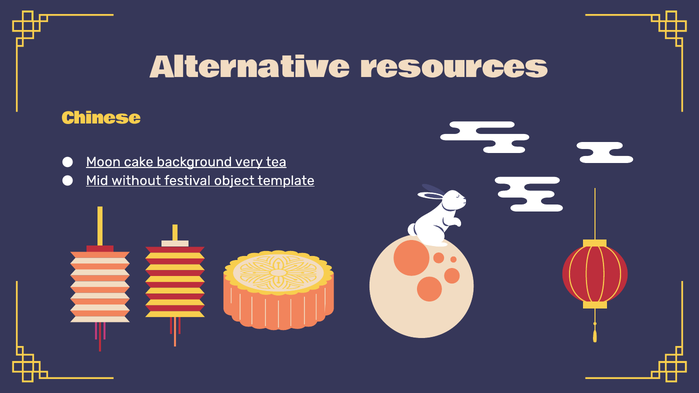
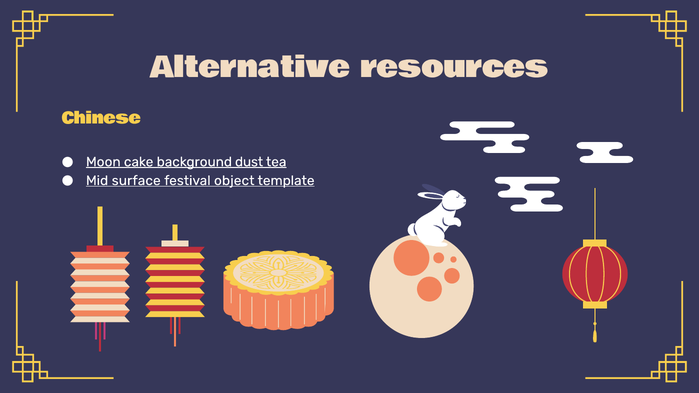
very: very -> dust (249, 162)
without: without -> surface (136, 181)
